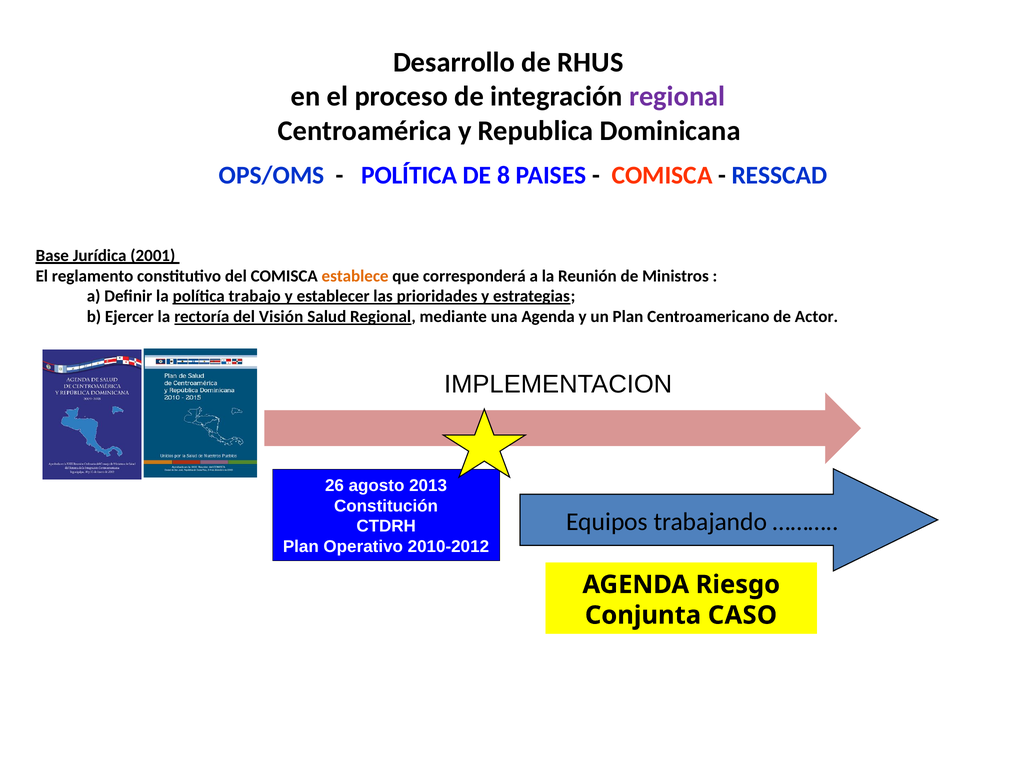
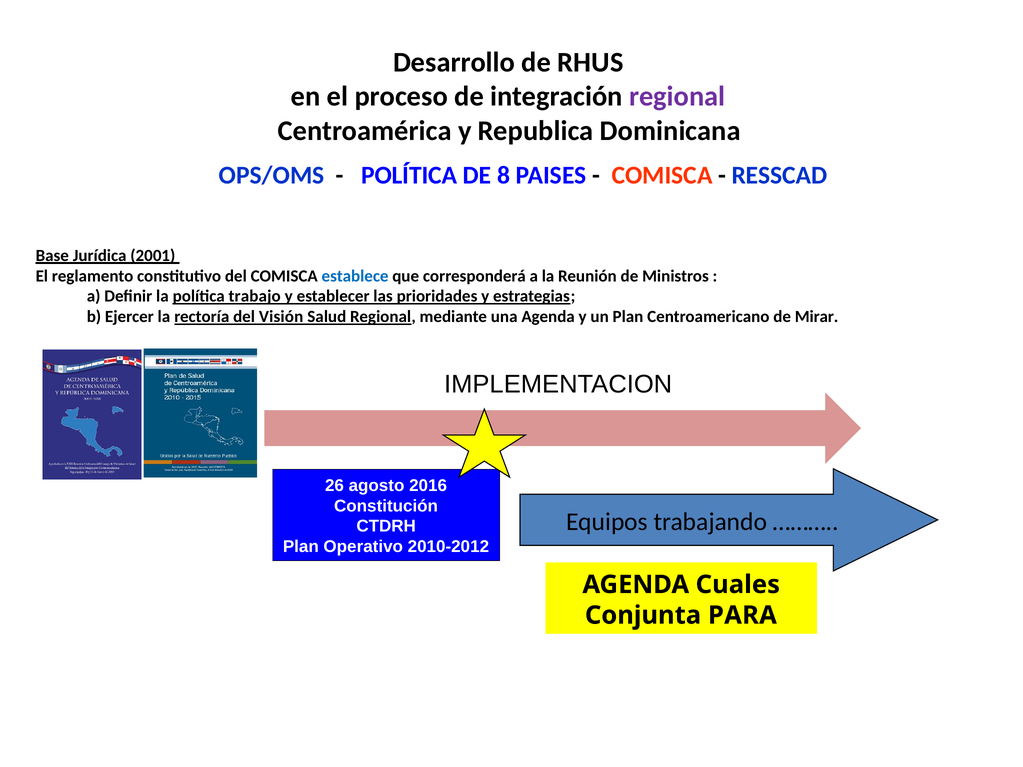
establece colour: orange -> blue (355, 276)
Actor: Actor -> Mirar (817, 317)
2013: 2013 -> 2016 (428, 486)
Riesgo: Riesgo -> Cuales (738, 585)
CASO: CASO -> PARA (742, 615)
